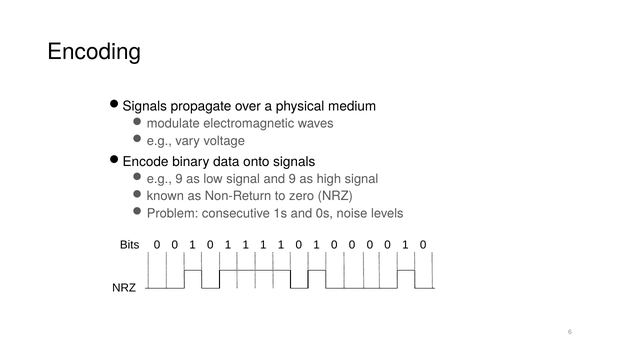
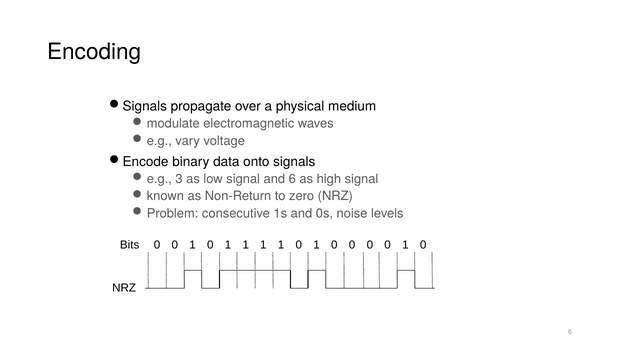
e.g 9: 9 -> 3 (179, 179)
and 9: 9 -> 6 (292, 179)
